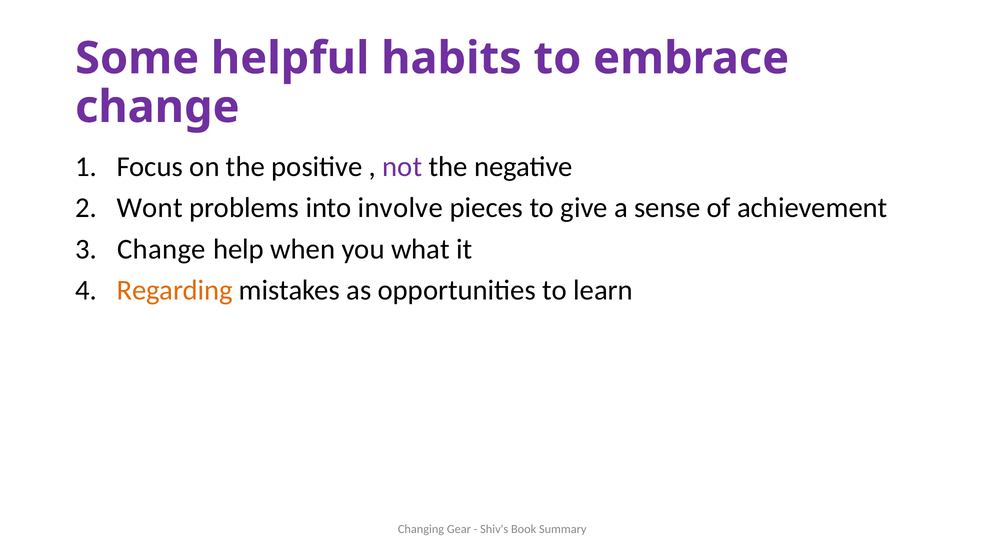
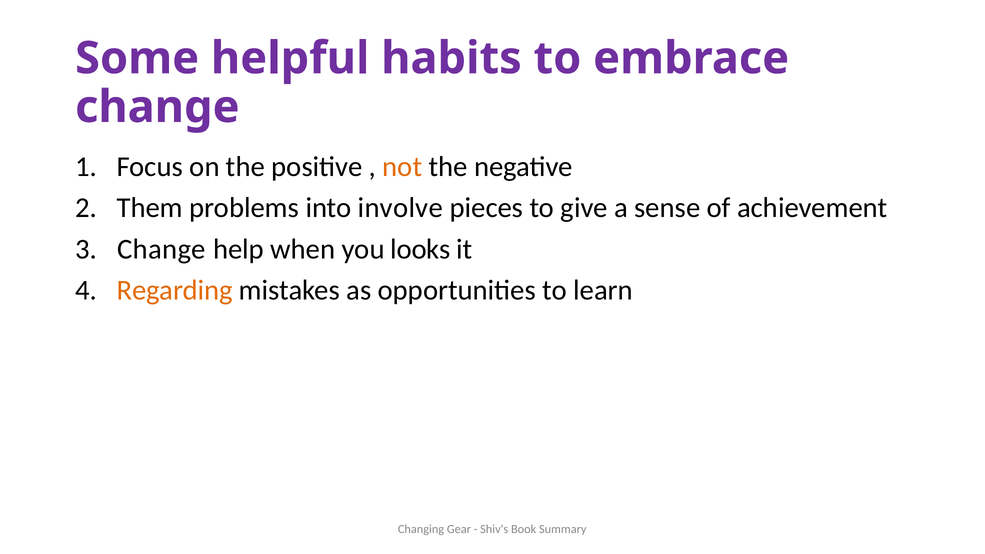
not colour: purple -> orange (402, 167)
Wont: Wont -> Them (150, 208)
what: what -> looks (420, 249)
